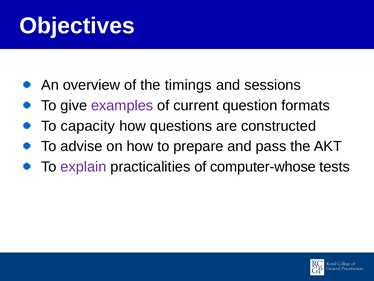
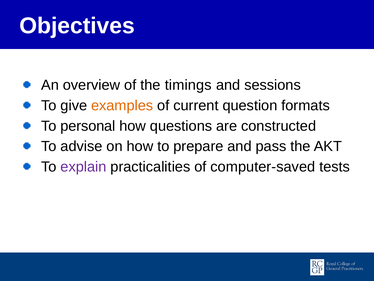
examples colour: purple -> orange (122, 105)
capacity: capacity -> personal (88, 126)
computer-whose: computer-whose -> computer-saved (263, 166)
